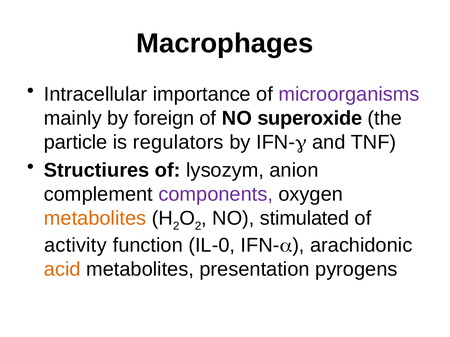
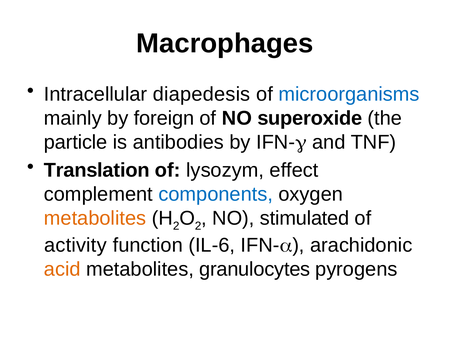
importance: importance -> diapedesis (202, 94)
microorganisms colour: purple -> blue (349, 94)
regulators: regulators -> antibodies (178, 142)
Structiures: Structiures -> Translation (97, 170)
anion: anion -> effect (294, 170)
components colour: purple -> blue (216, 194)
IL-0: IL-0 -> IL-6 (212, 246)
presentation: presentation -> granulocytes (255, 270)
